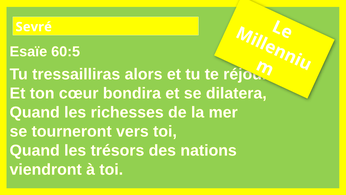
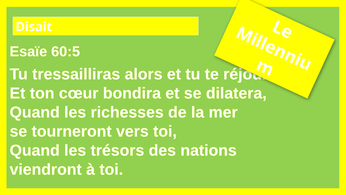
Sevré: Sevré -> Disait (34, 27)
